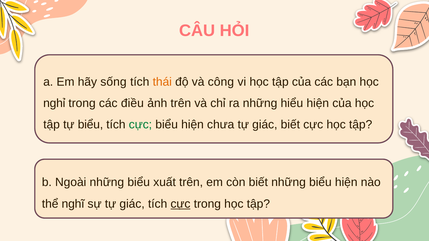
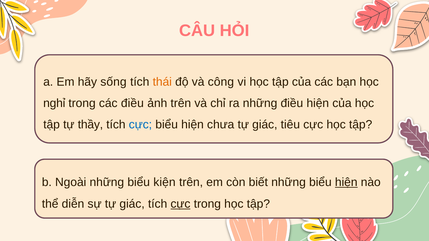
những hiểu: hiểu -> điều (292, 103)
tự biểu: biểu -> thầy (90, 125)
cực colour: green -> blue (140, 125)
giác biết: biết -> tiêu (290, 125)
xuất: xuất -> kiện (164, 183)
hiện underline: none -> present (346, 183)
nghĩ: nghĩ -> diễn (73, 204)
